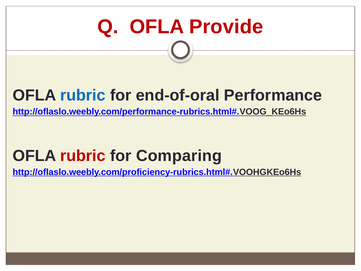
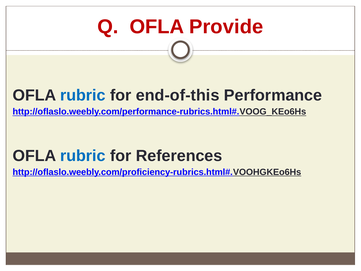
end-of-oral: end-of-oral -> end-of-this (178, 95)
rubric colour: red -> blue (83, 156)
Comparing: Comparing -> References (179, 156)
